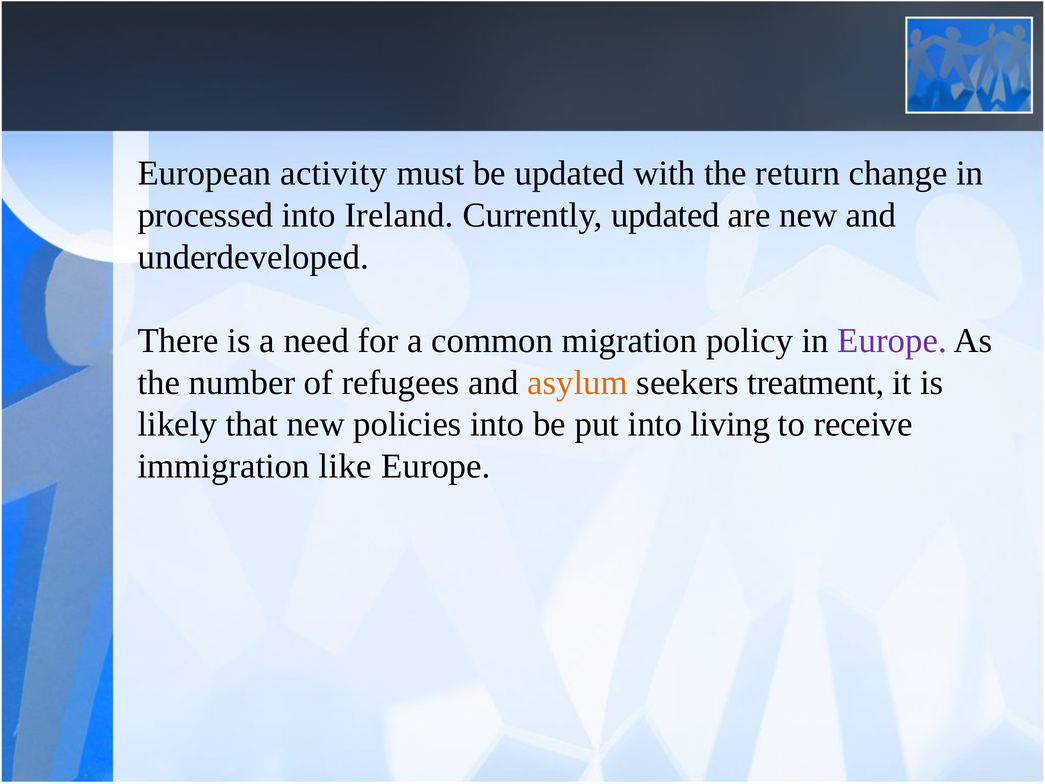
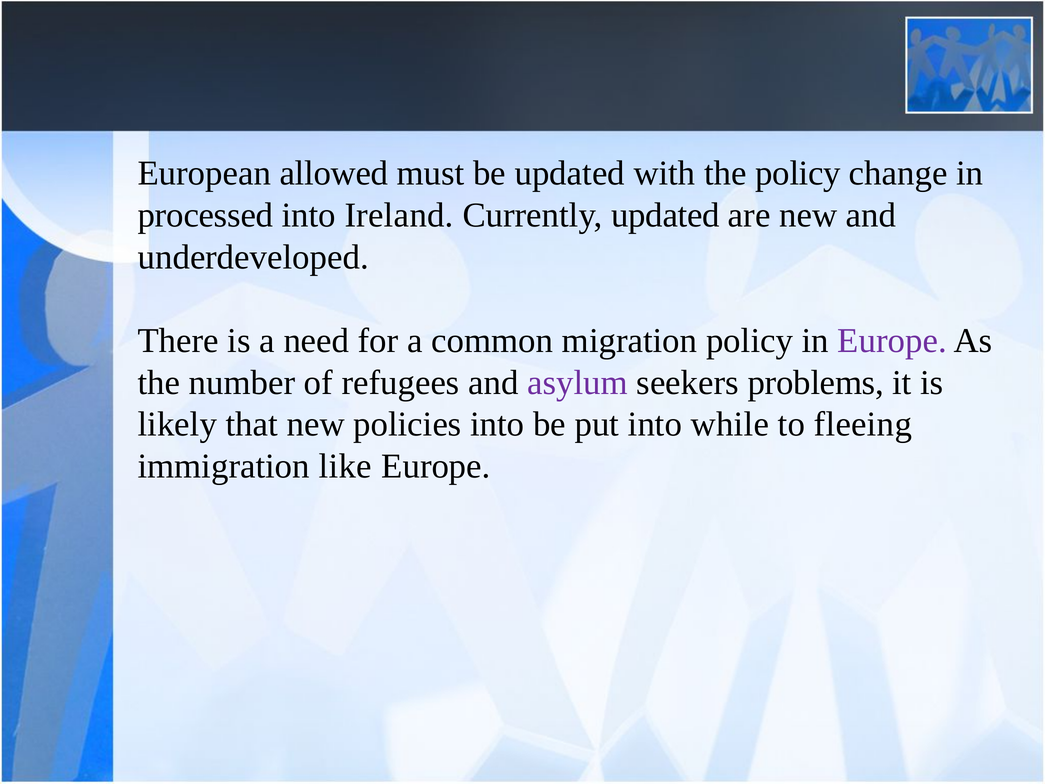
activity: activity -> allowed (334, 173)
the return: return -> policy (798, 173)
asylum colour: orange -> purple (578, 382)
treatment: treatment -> problems (816, 382)
living: living -> while (730, 424)
receive: receive -> fleeing (863, 424)
